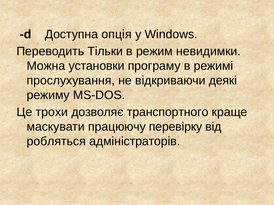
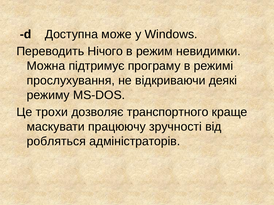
опція: опція -> може (117, 34)
Тільки: Тільки -> Нічого (105, 52)
установки: установки -> підтримує (97, 66)
перевірку: перевірку -> зручності (175, 127)
